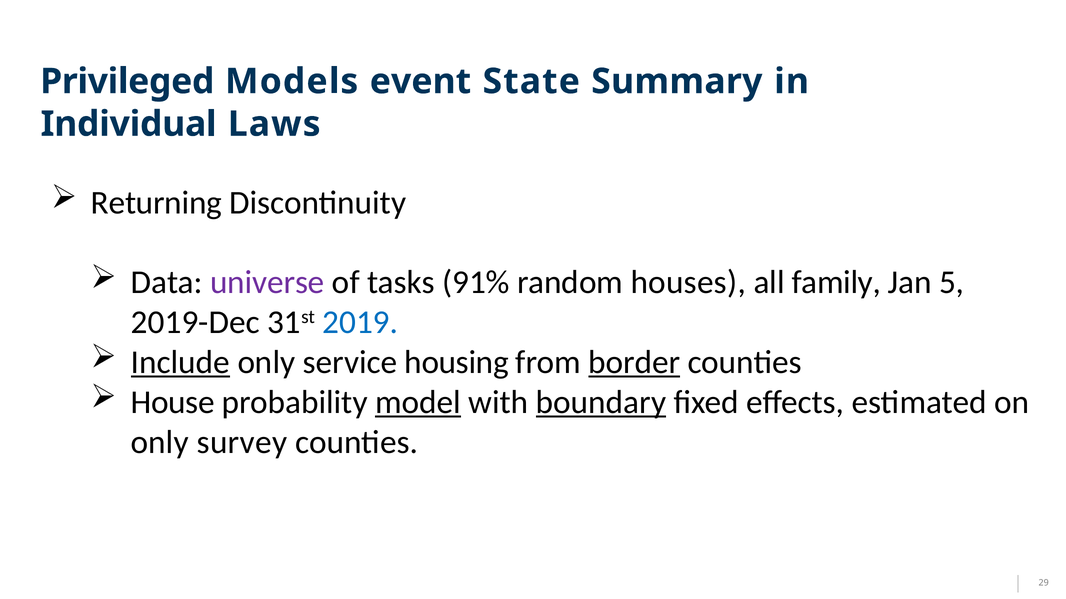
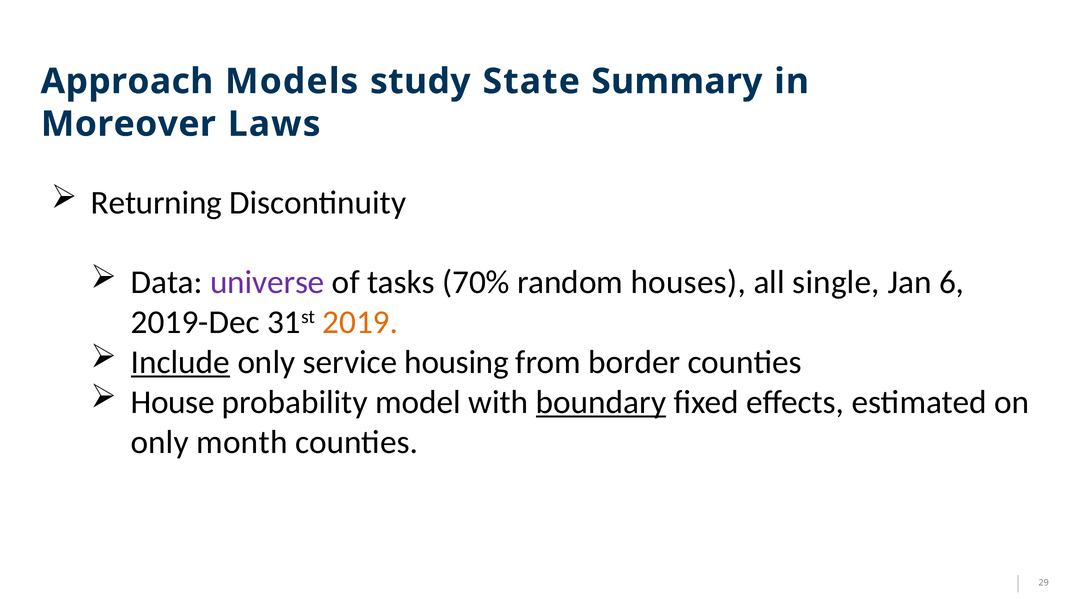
Privileged: Privileged -> Approach (127, 82)
event: event -> study (420, 82)
Individual: Individual -> Moreover (128, 124)
91%: 91% -> 70% (476, 283)
family: family -> single (836, 283)
5: 5 -> 6 (952, 283)
2019 colour: blue -> orange (360, 323)
border underline: present -> none (634, 363)
model underline: present -> none (418, 403)
survey: survey -> month (242, 443)
